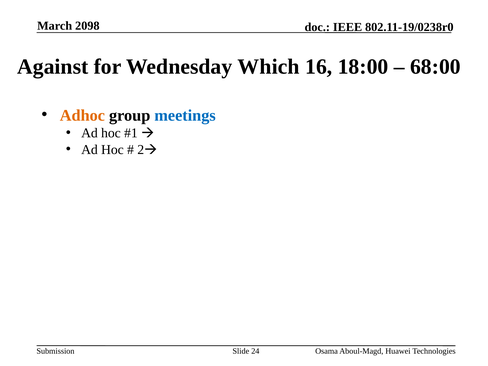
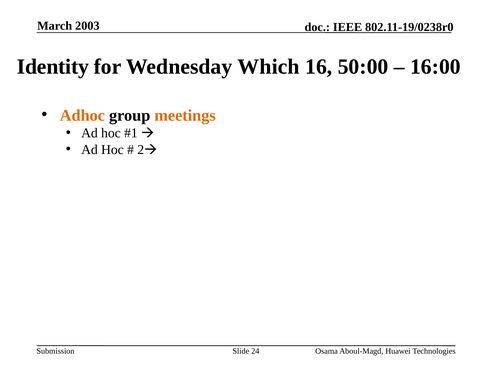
2098: 2098 -> 2003 (87, 26)
Against: Against -> Identity (53, 67)
18:00: 18:00 -> 50:00 (363, 67)
68:00: 68:00 -> 16:00 (435, 67)
meetings colour: blue -> orange (185, 115)
